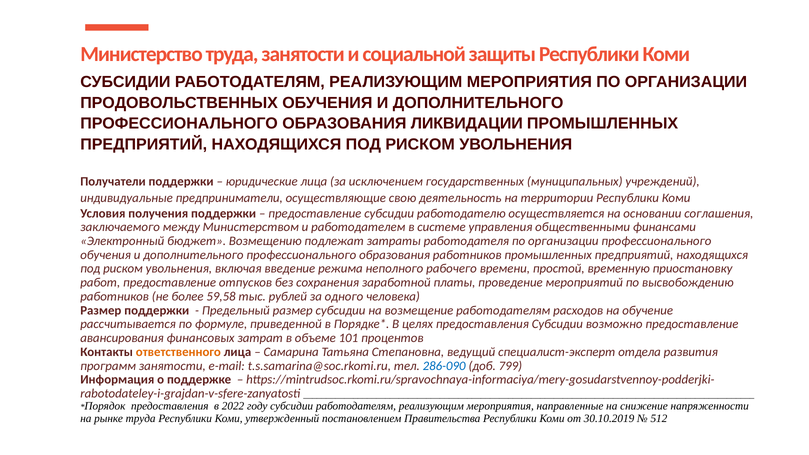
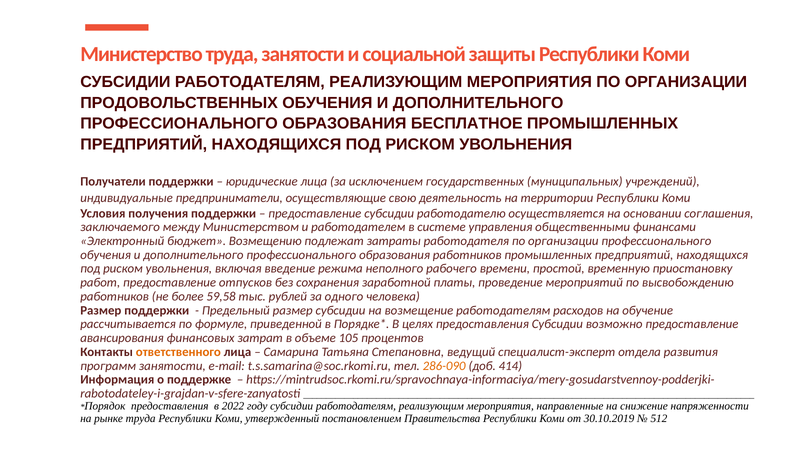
ЛИКВИДАЦИИ: ЛИКВИДАЦИИ -> БЕСПЛАТНОЕ (467, 124)
101: 101 -> 105 (348, 338)
286-090 colour: blue -> orange (444, 366)
799: 799 -> 414 (510, 366)
